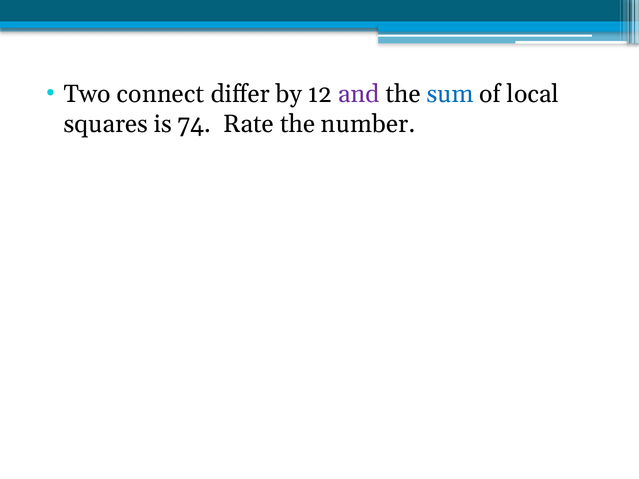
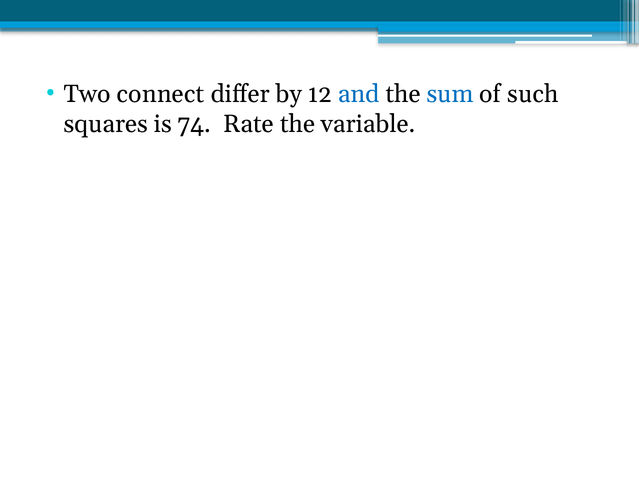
and colour: purple -> blue (359, 94)
local: local -> such (533, 94)
number: number -> variable (368, 124)
